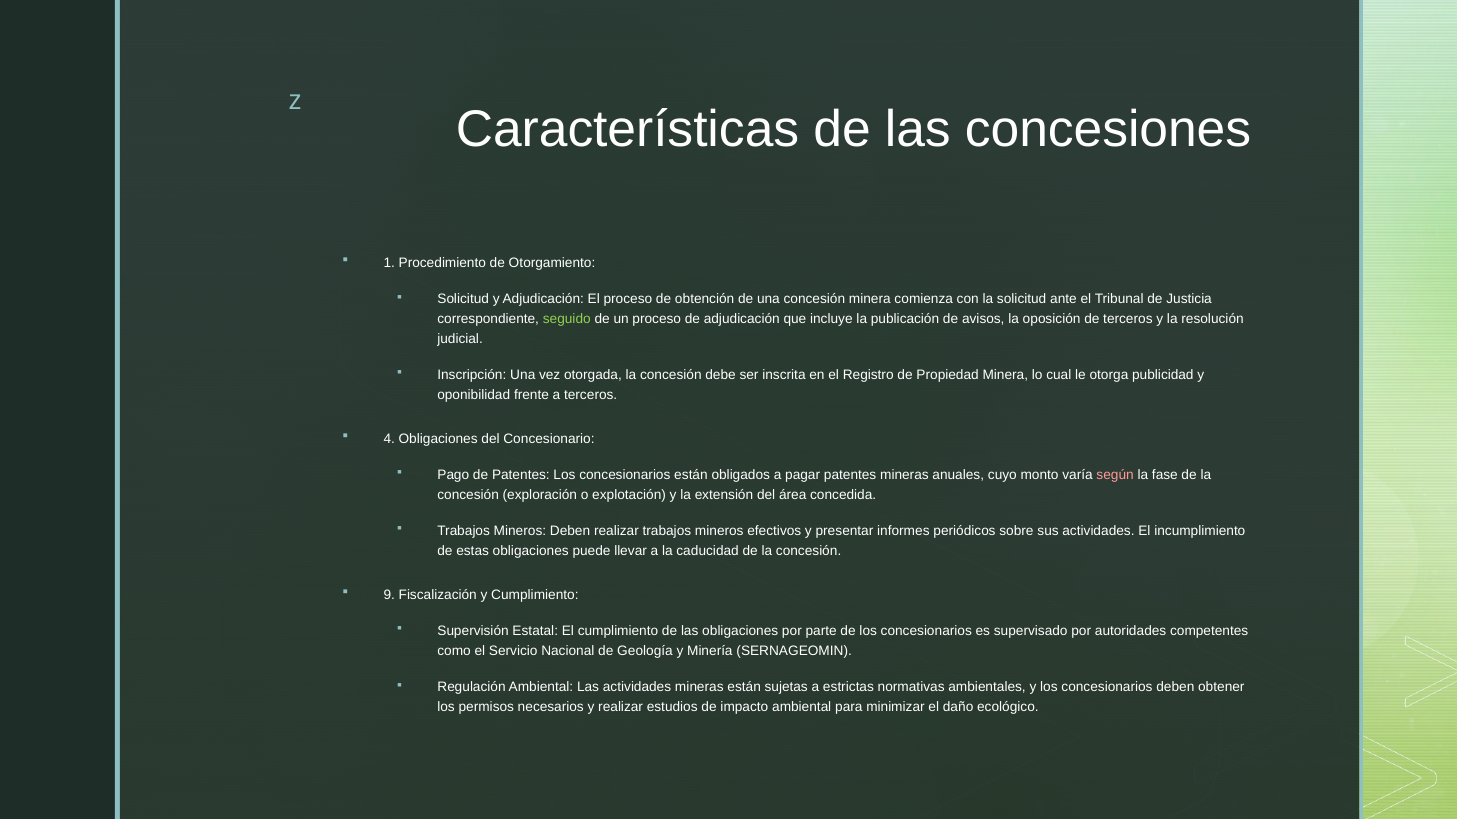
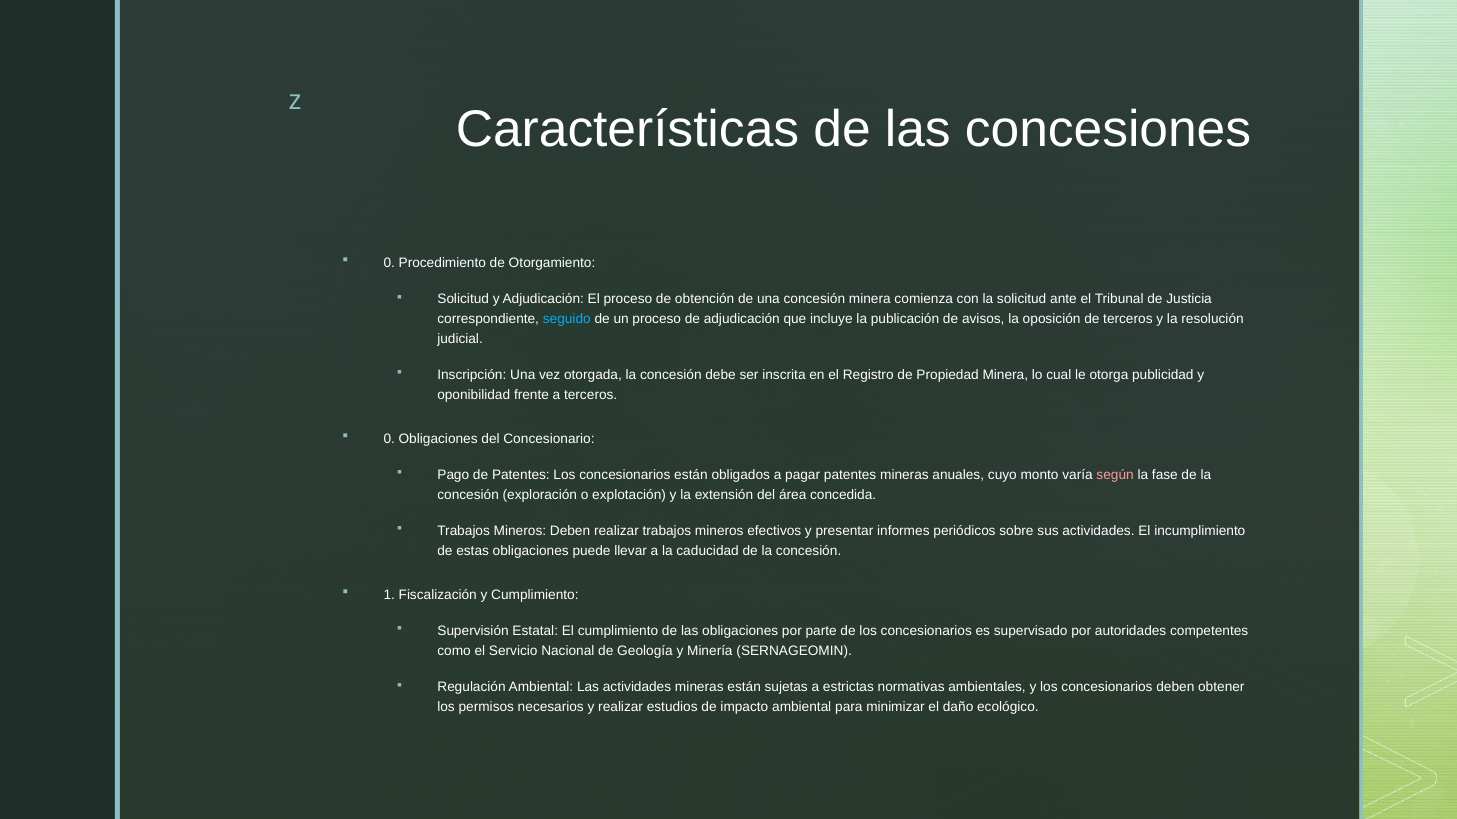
1: 1 -> 0 (389, 263)
seguido colour: light green -> light blue (567, 319)
4: 4 -> 0 (389, 439)
9: 9 -> 1 (389, 595)
